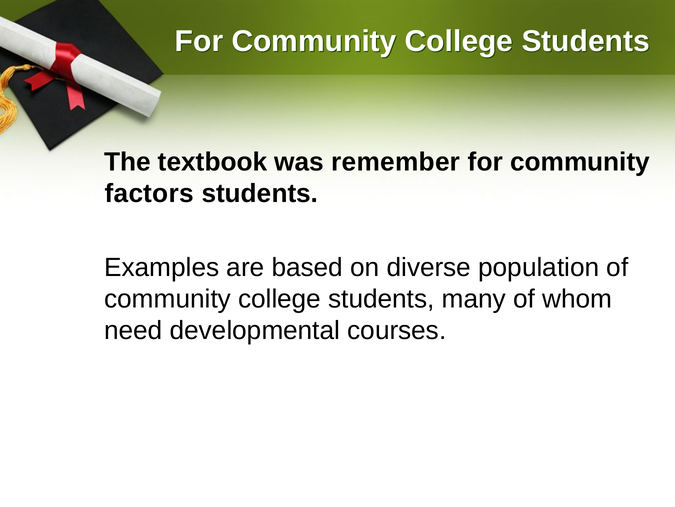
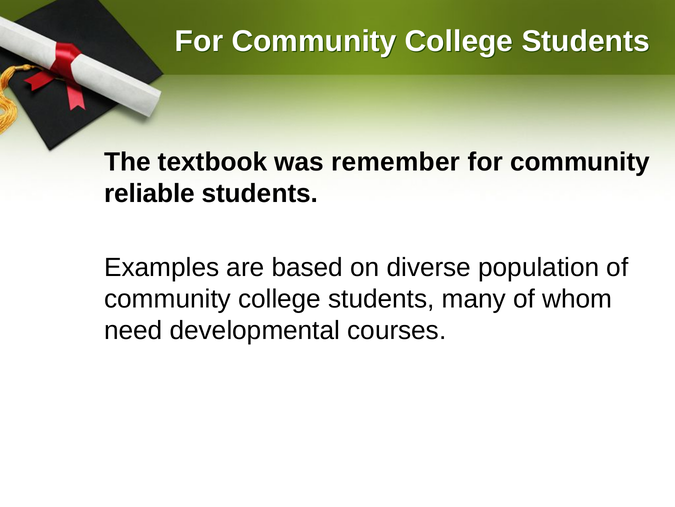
factors: factors -> reliable (149, 193)
